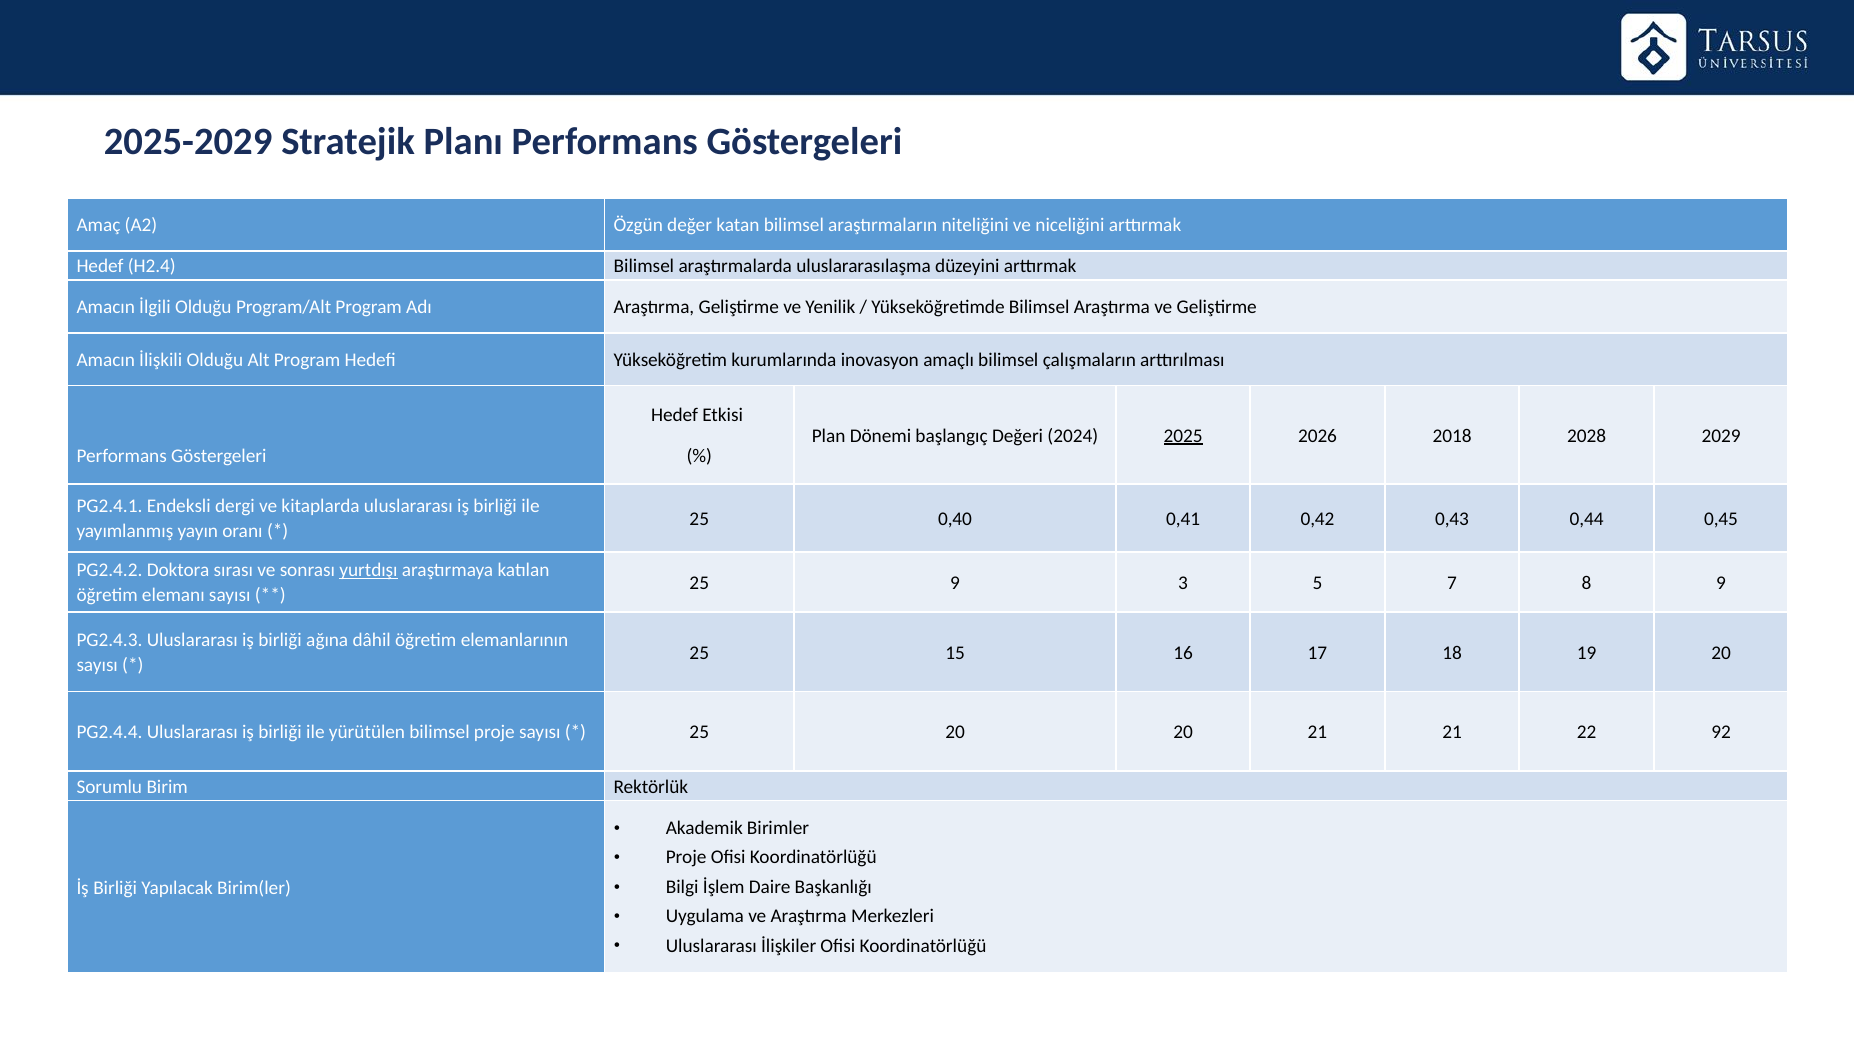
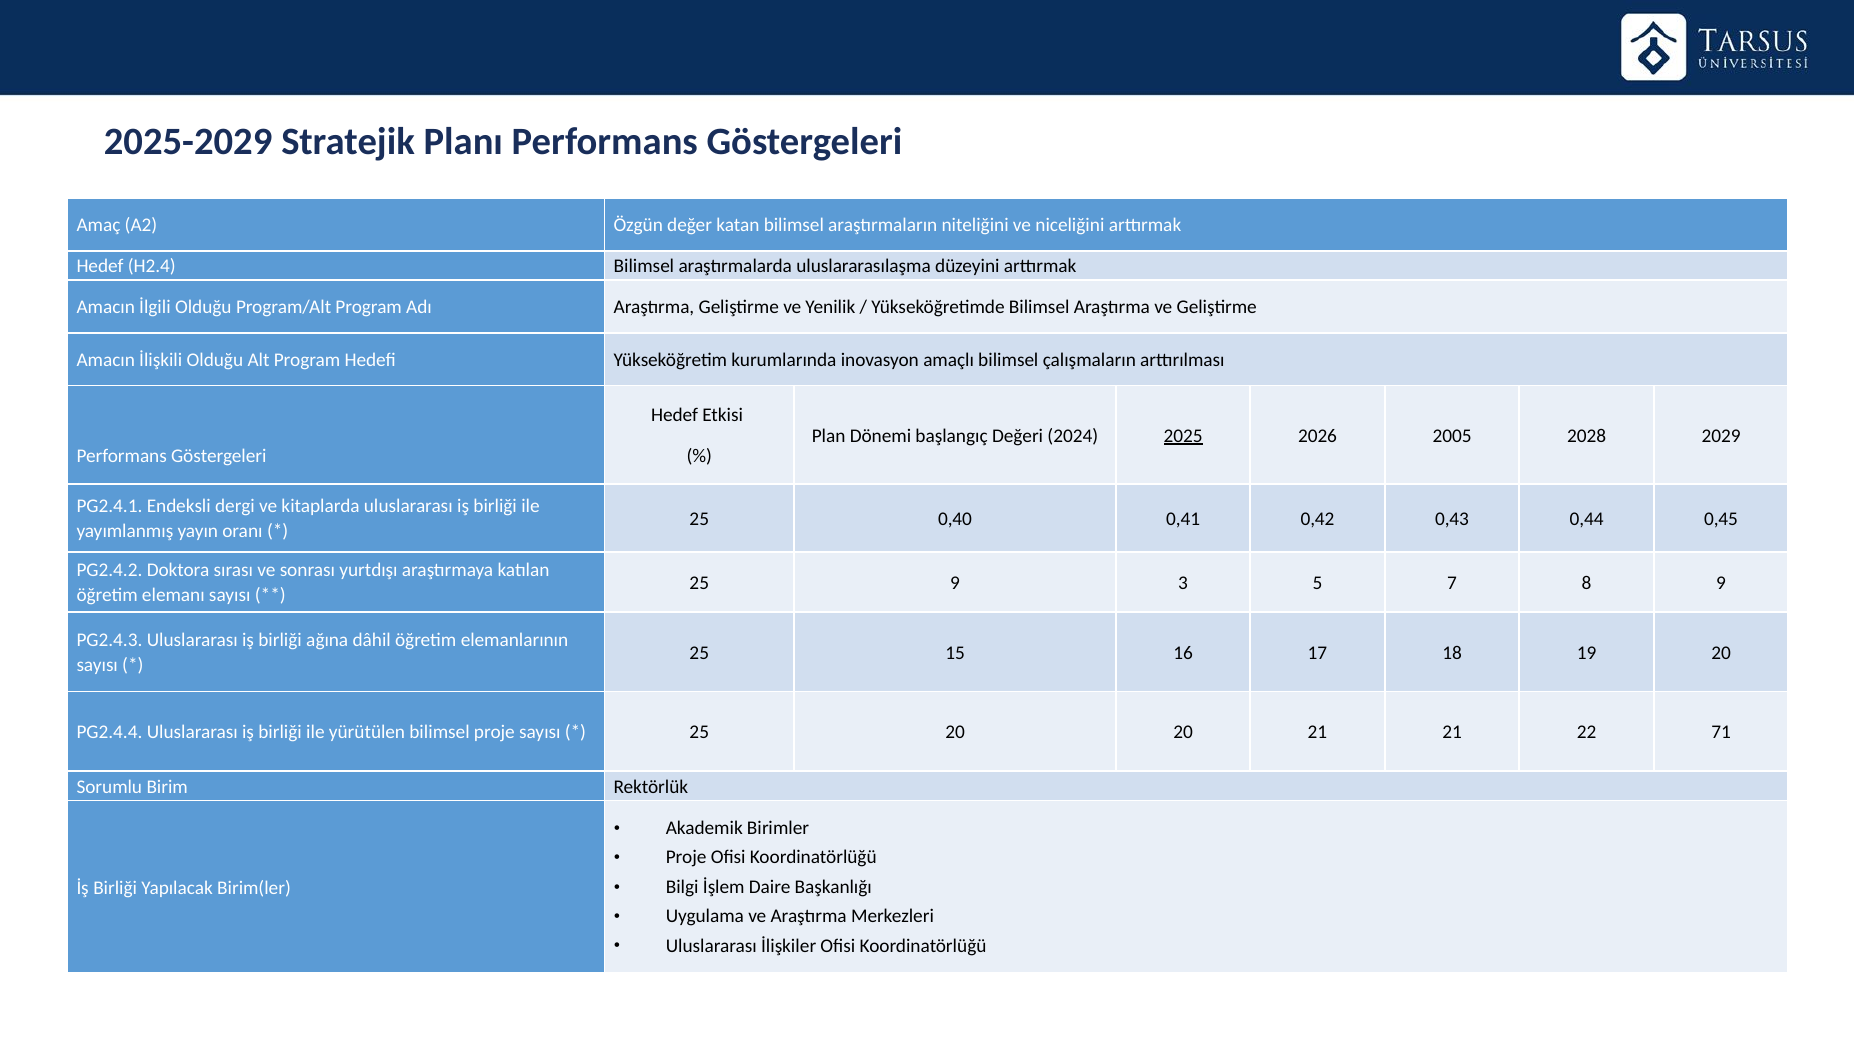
2018: 2018 -> 2005 (1452, 436)
yurtdışı underline: present -> none (369, 570)
92: 92 -> 71 (1721, 732)
